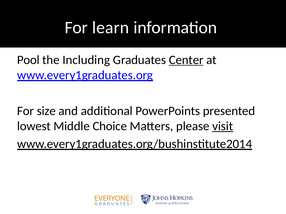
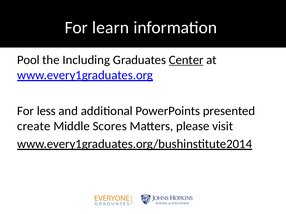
size: size -> less (46, 111)
lowest: lowest -> create (34, 126)
Choice: Choice -> Scores (110, 126)
visit underline: present -> none (223, 126)
